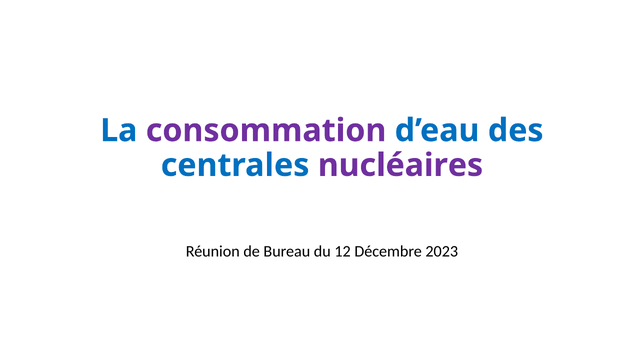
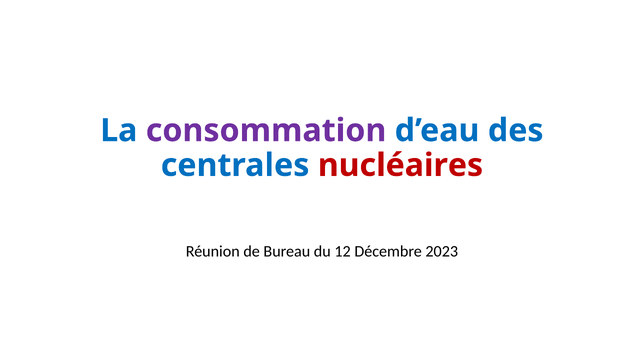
nucléaires colour: purple -> red (400, 165)
